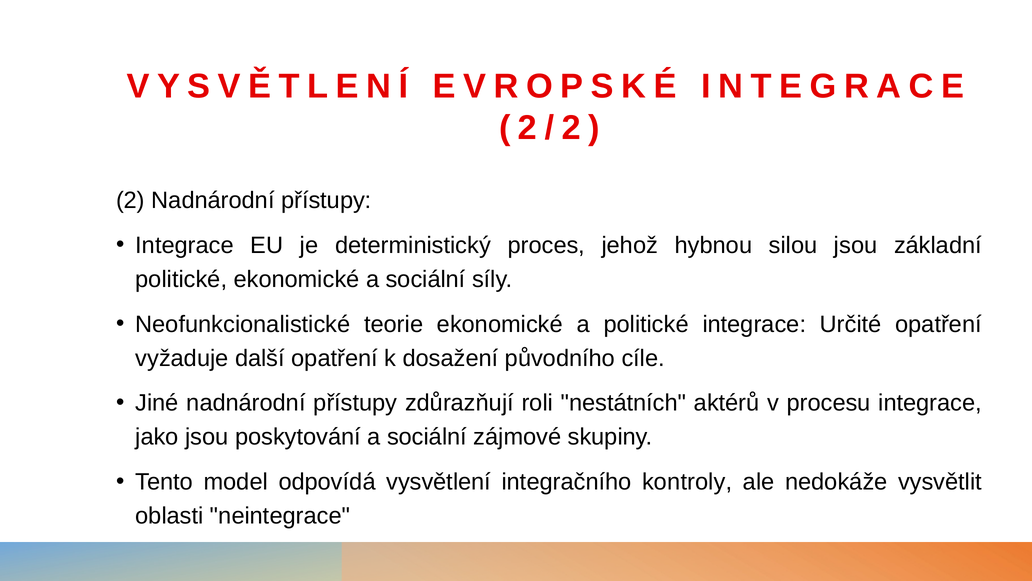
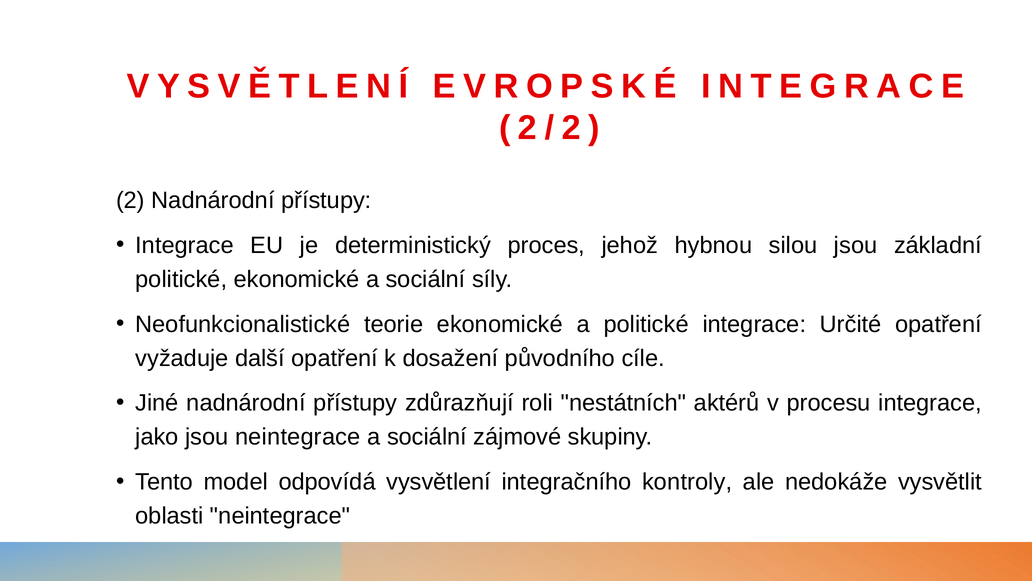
jsou poskytování: poskytování -> neintegrace (298, 437)
